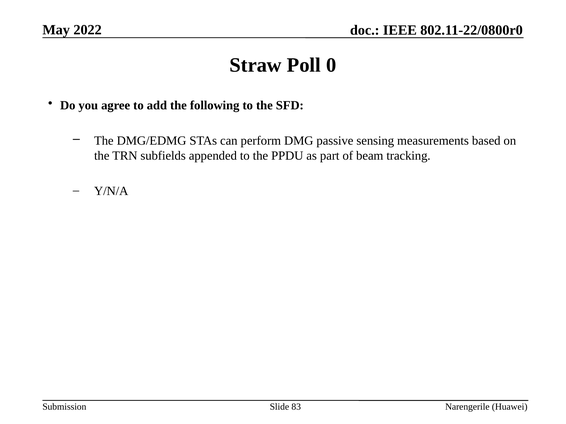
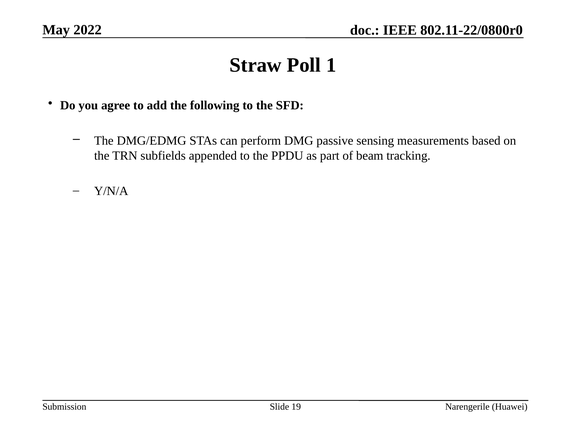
0: 0 -> 1 (331, 65)
83: 83 -> 19 (296, 407)
